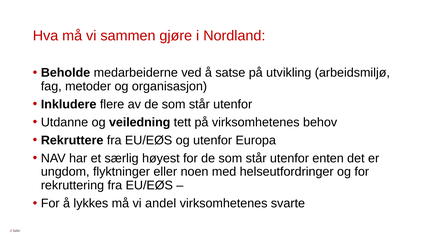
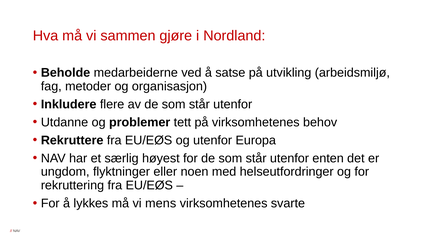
veiledning: veiledning -> problemer (140, 122)
andel: andel -> mens (161, 203)
